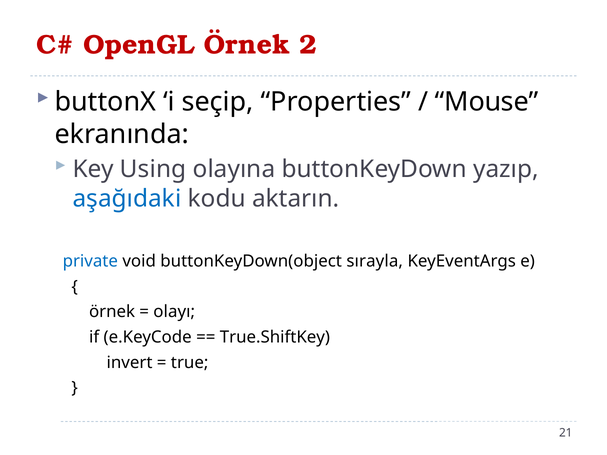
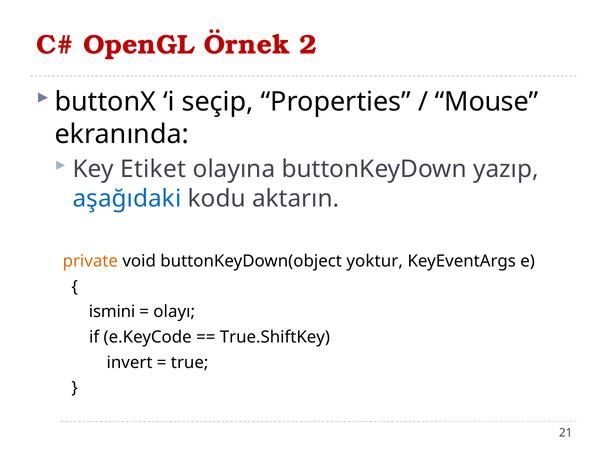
Using: Using -> Etiket (153, 169)
private colour: blue -> orange (90, 261)
sırayla: sırayla -> yoktur (375, 261)
örnek: örnek -> ismini (112, 312)
